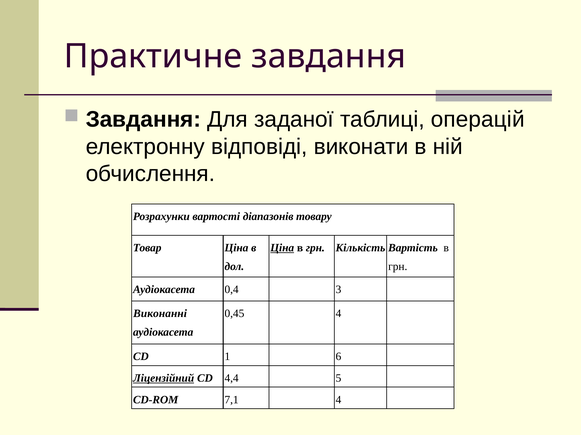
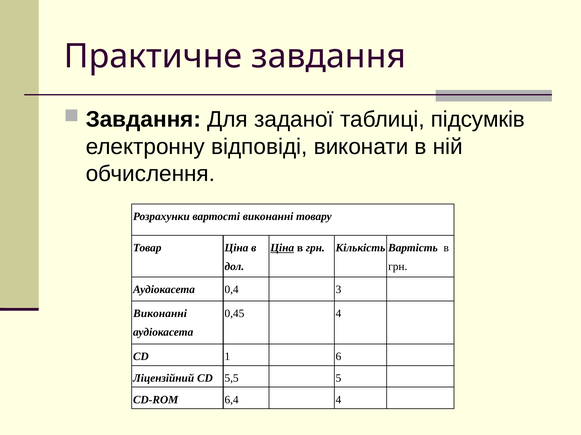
операцій: операцій -> підсумків (478, 120)
вартості діапазонів: діапазонів -> виконанні (268, 217)
Ліцензійний underline: present -> none (164, 379)
4,4: 4,4 -> 5,5 (232, 379)
7,1: 7,1 -> 6,4 (232, 400)
